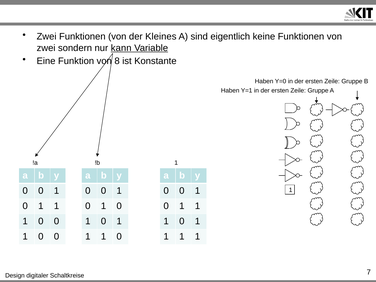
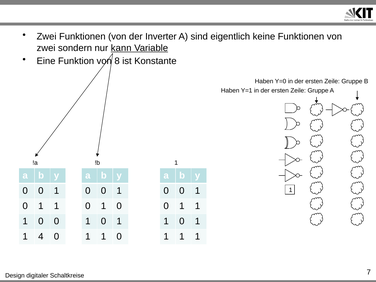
Kleines: Kleines -> Inverter (161, 37)
0: 0 -> 4 (41, 236)
